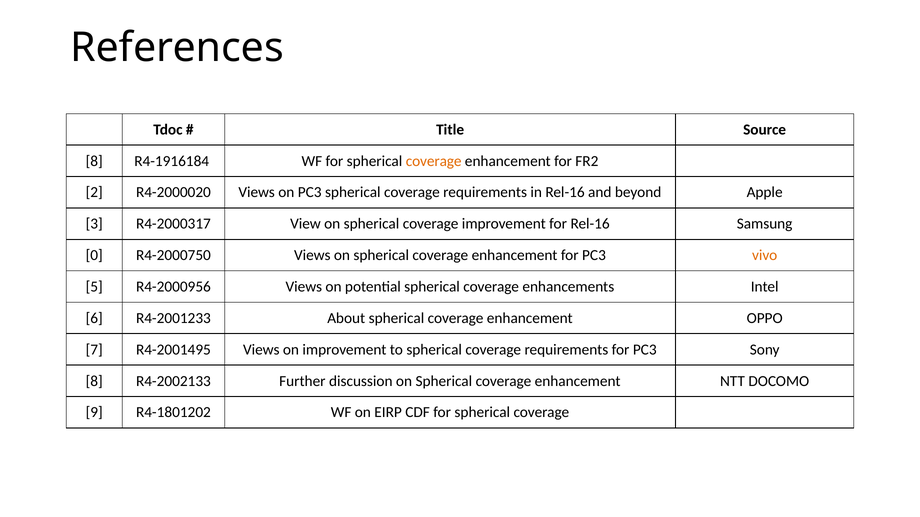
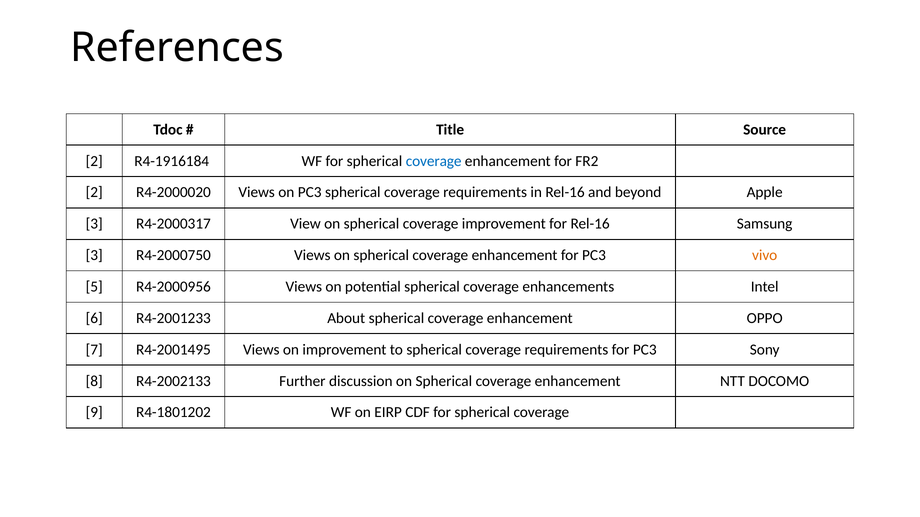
8: 8 -> 2 (94, 161)
coverage colour: orange -> blue (434, 161)
0: 0 -> 3 (94, 256)
